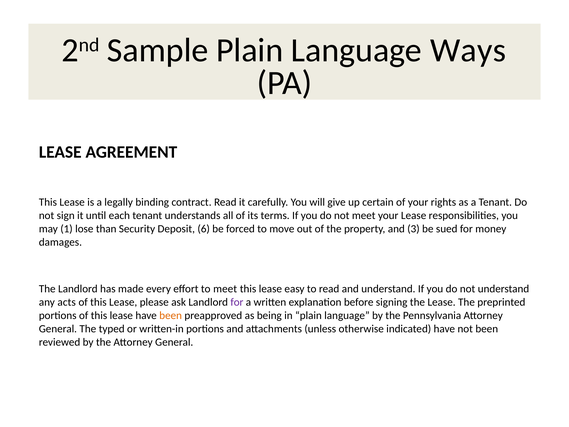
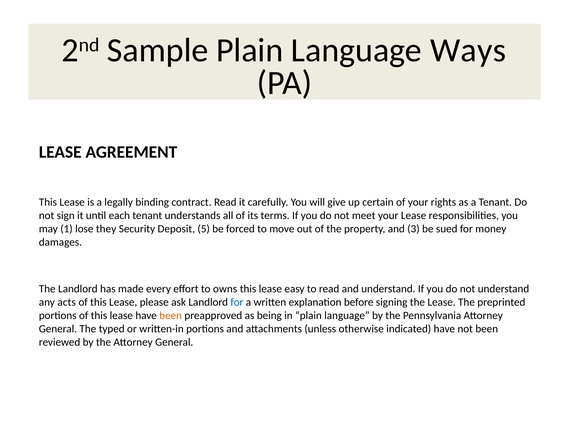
than: than -> they (106, 229)
6: 6 -> 5 (204, 229)
to meet: meet -> owns (225, 289)
for colour: purple -> blue (237, 302)
